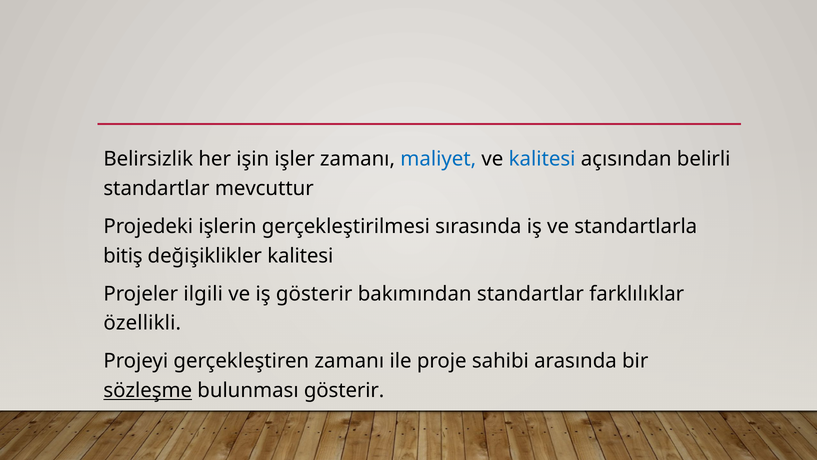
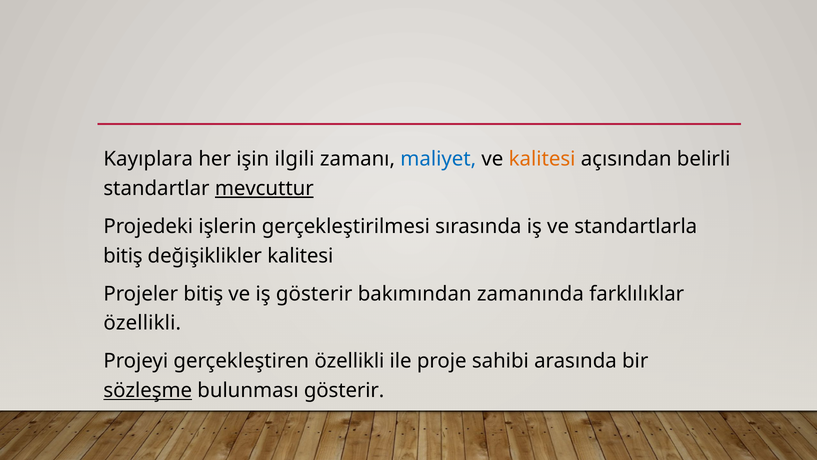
Belirsizlik: Belirsizlik -> Kayıplara (148, 159)
işler: işler -> ilgili (295, 159)
kalitesi colour: blue -> orange (542, 159)
mevcuttur underline: none -> present (264, 188)
Projeler ilgili: ilgili -> bitiş (203, 294)
bakımından standartlar: standartlar -> zamanında (530, 294)
gerçekleştiren zamanı: zamanı -> özellikli (349, 361)
